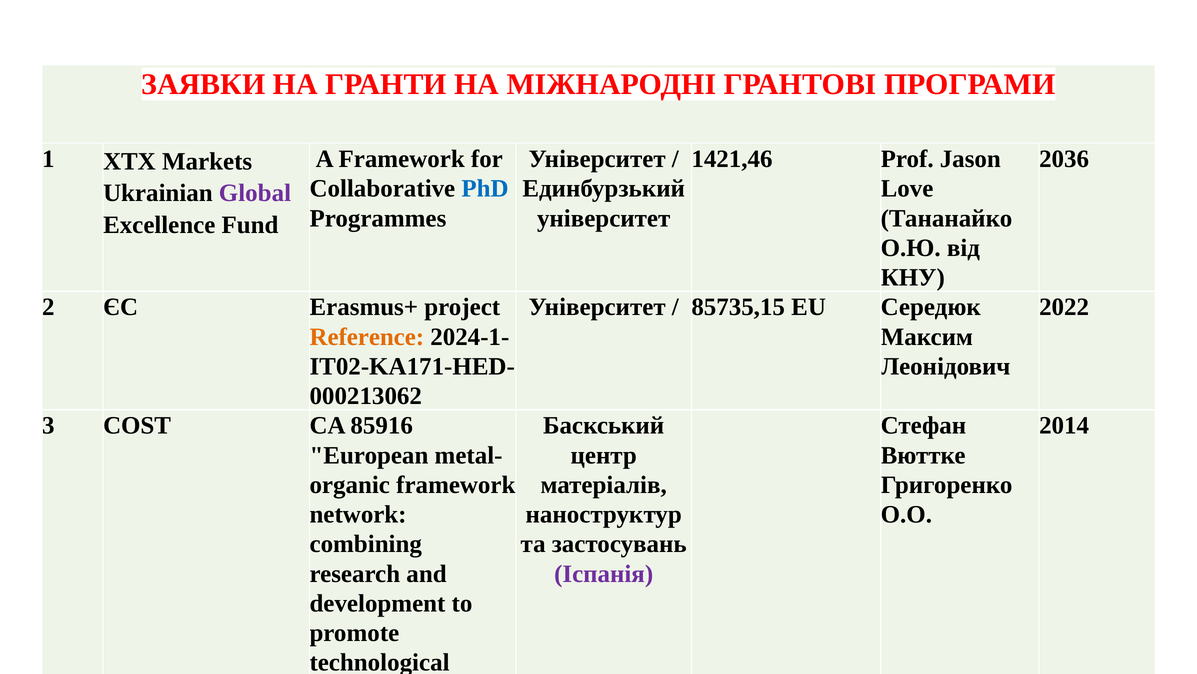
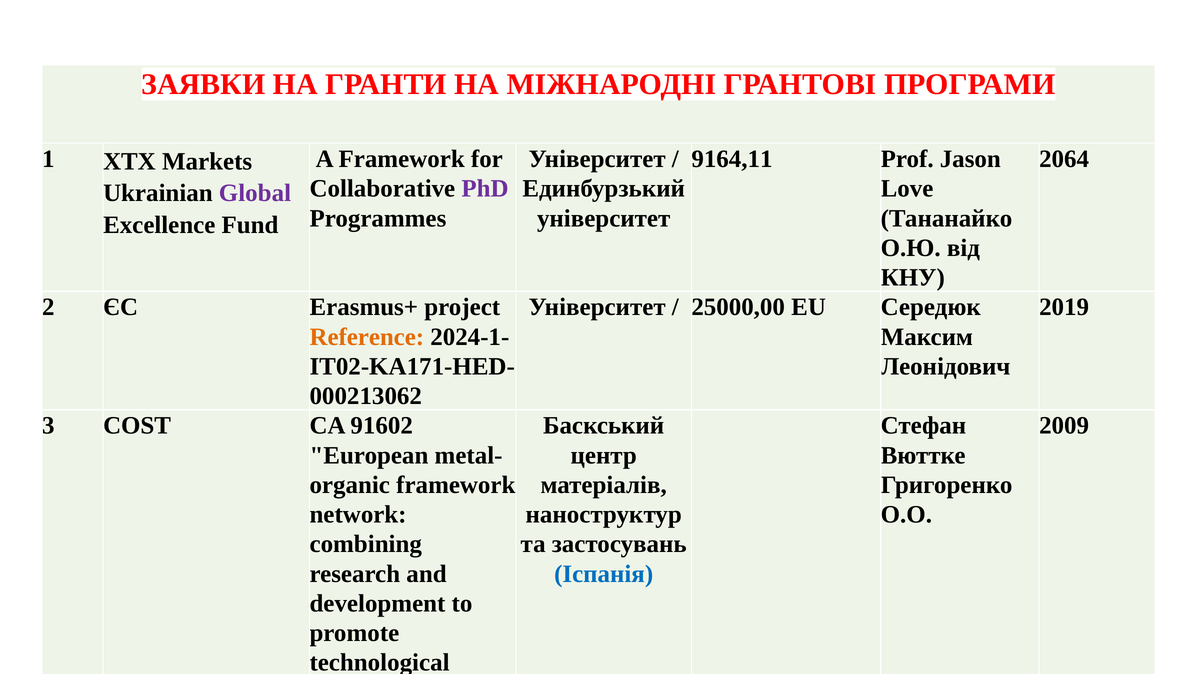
1421,46: 1421,46 -> 9164,11 (732, 159)
2036: 2036 -> 2064 (1064, 159)
PhD colour: blue -> purple (485, 189)
85735,15: 85735,15 -> 25000,00 (738, 307)
2022: 2022 -> 2019 (1064, 307)
85916: 85916 -> 91602 (382, 425)
2014: 2014 -> 2009 (1064, 425)
Іспанія colour: purple -> blue (604, 573)
